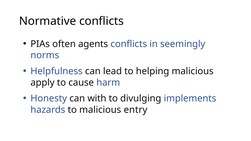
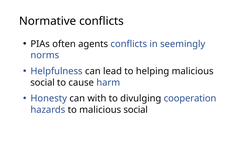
apply: apply -> social (43, 83)
implements: implements -> cooperation (190, 99)
to malicious entry: entry -> social (136, 110)
